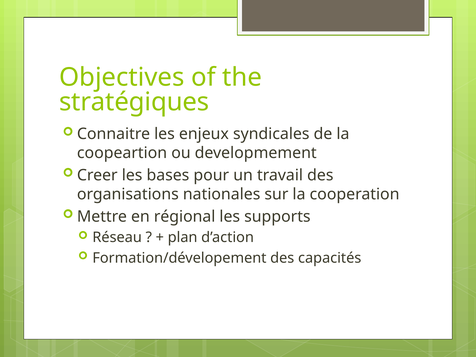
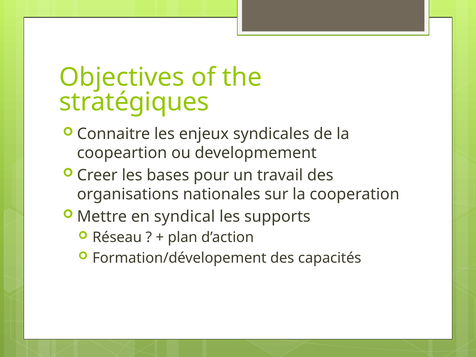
régional: régional -> syndical (185, 216)
